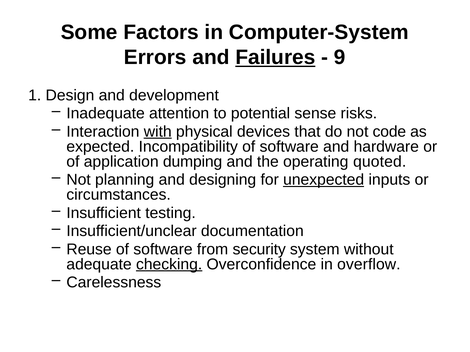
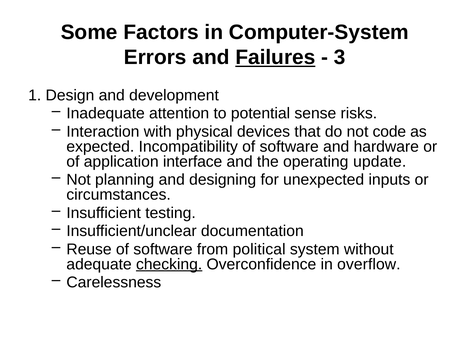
9: 9 -> 3 (340, 57)
with underline: present -> none (158, 132)
dumping: dumping -> interface (193, 162)
quoted: quoted -> update (380, 162)
unexpected underline: present -> none (324, 180)
security: security -> political (259, 250)
